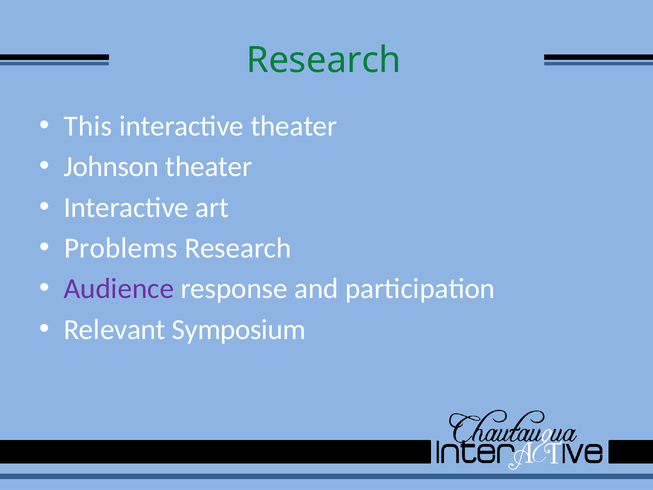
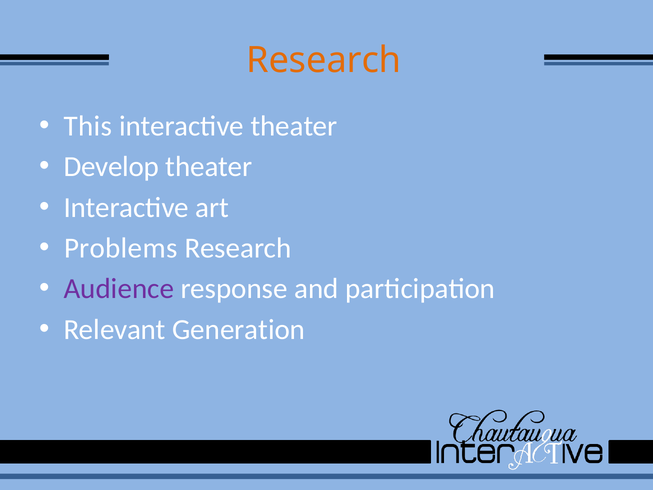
Research colour: green -> orange (324, 60)
Johnson: Johnson -> Develop (111, 167)
Symposium: Symposium -> Generation (239, 329)
